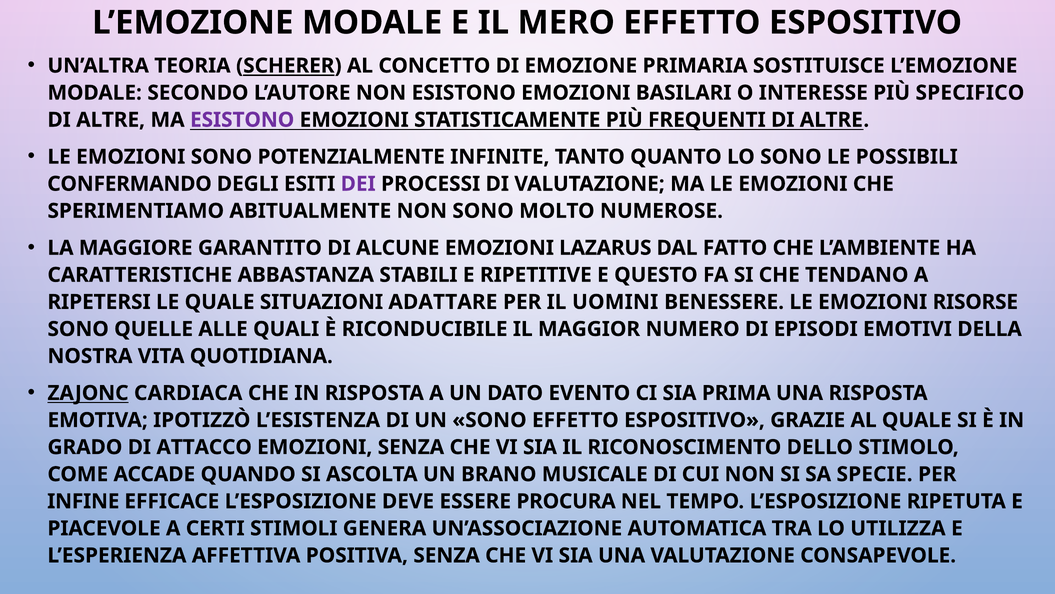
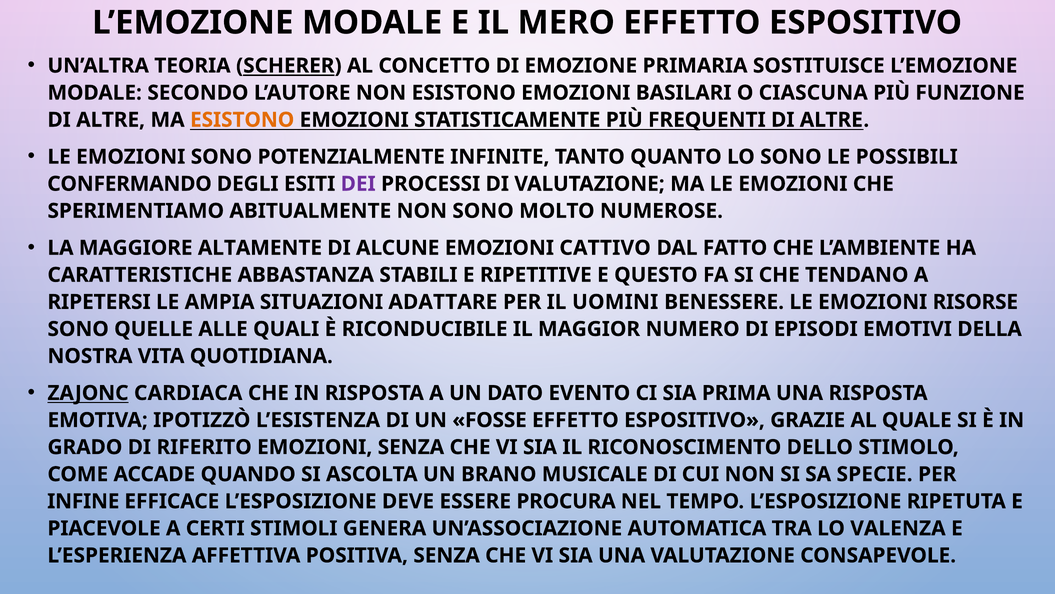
INTERESSE: INTERESSE -> CIASCUNA (813, 93)
SPECIFICO: SPECIFICO -> FUNZIONE (970, 93)
ESISTONO colour: purple -> orange (242, 120)
GARANTITO: GARANTITO -> ALTAMENTE (260, 248)
LAZARUS: LAZARUS -> CATTIVO (605, 248)
LE QUALE: QUALE -> AMPIA (220, 302)
UN SONO: SONO -> FOSSE (490, 420)
ATTACCO: ATTACCO -> RIFERITO (204, 447)
UTILIZZA: UTILIZZA -> VALENZA (898, 528)
